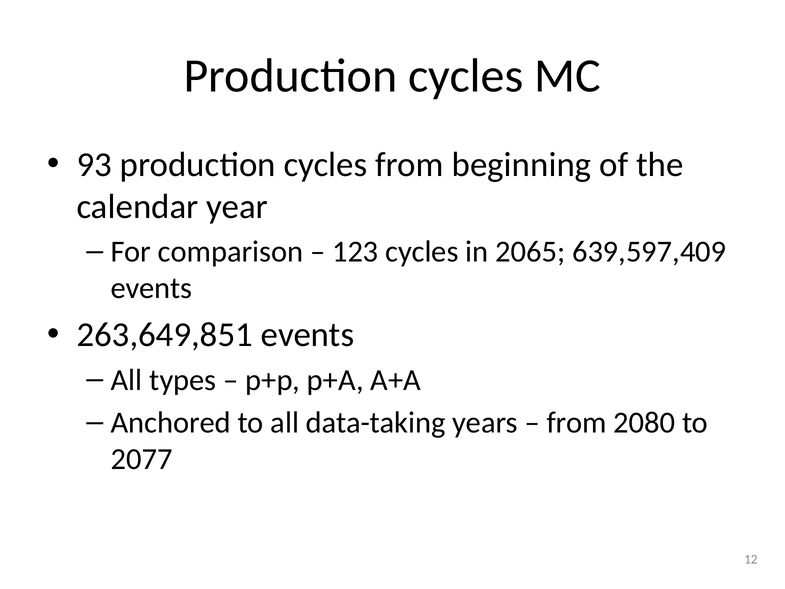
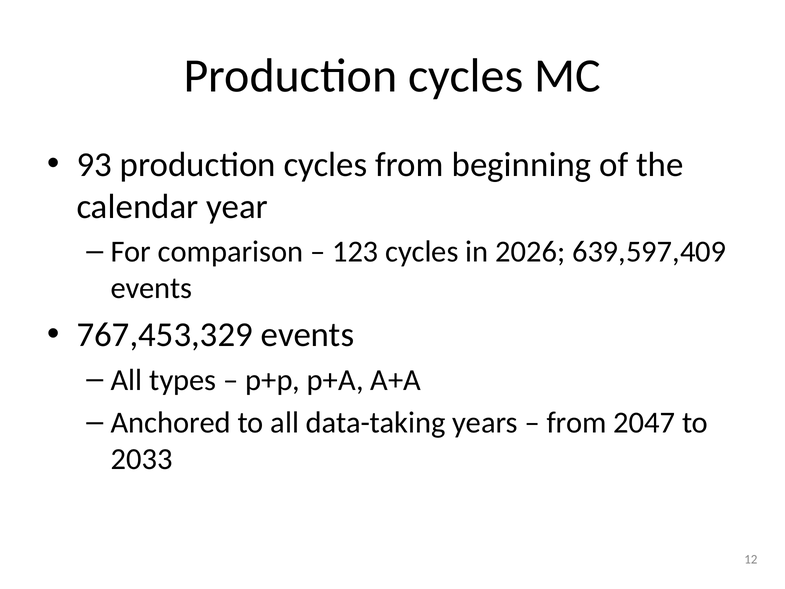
2065: 2065 -> 2026 (530, 252)
263,649,851: 263,649,851 -> 767,453,329 (165, 335)
2080: 2080 -> 2047 (644, 422)
2077: 2077 -> 2033 (142, 459)
